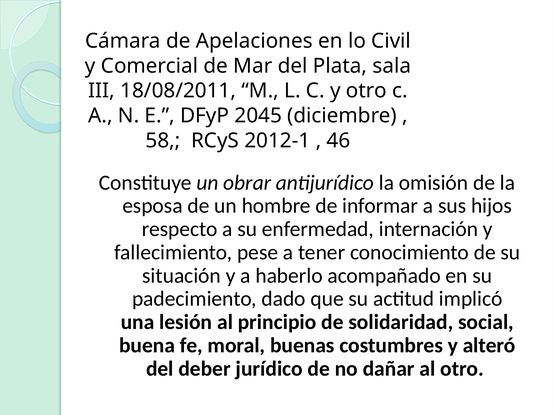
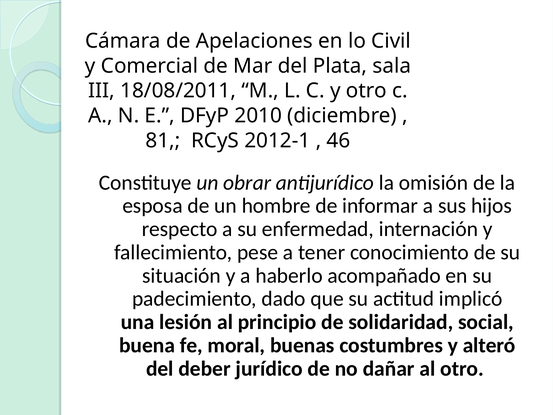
2045: 2045 -> 2010 (258, 116)
58: 58 -> 81 (163, 141)
